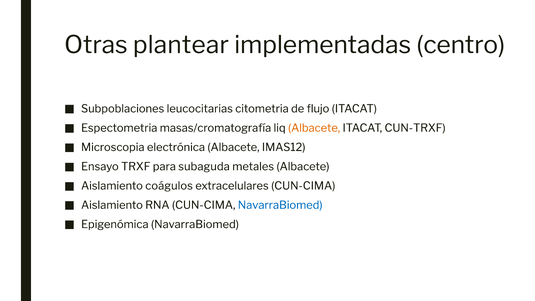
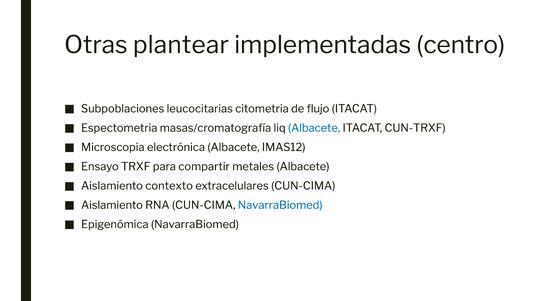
Albacete colour: orange -> blue (314, 128)
subaguda: subaguda -> compartir (204, 167)
coágulos: coágulos -> contexto (169, 186)
